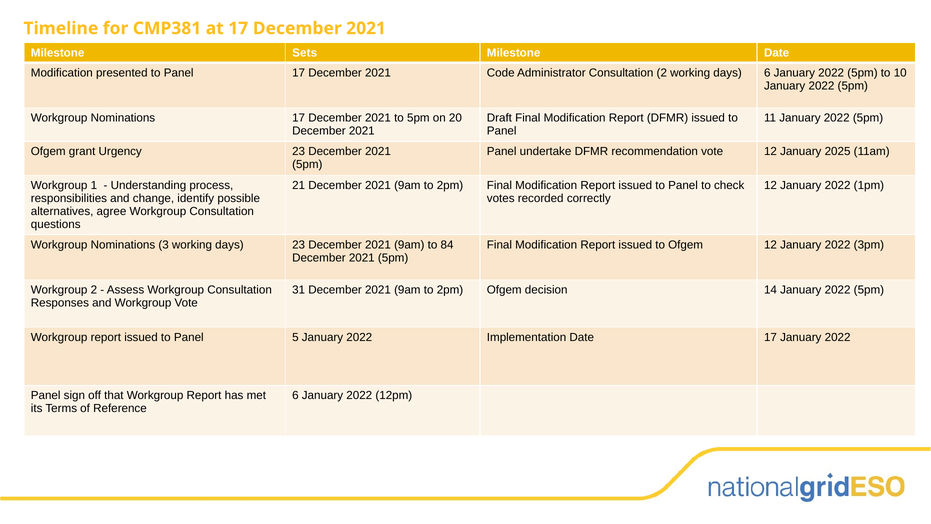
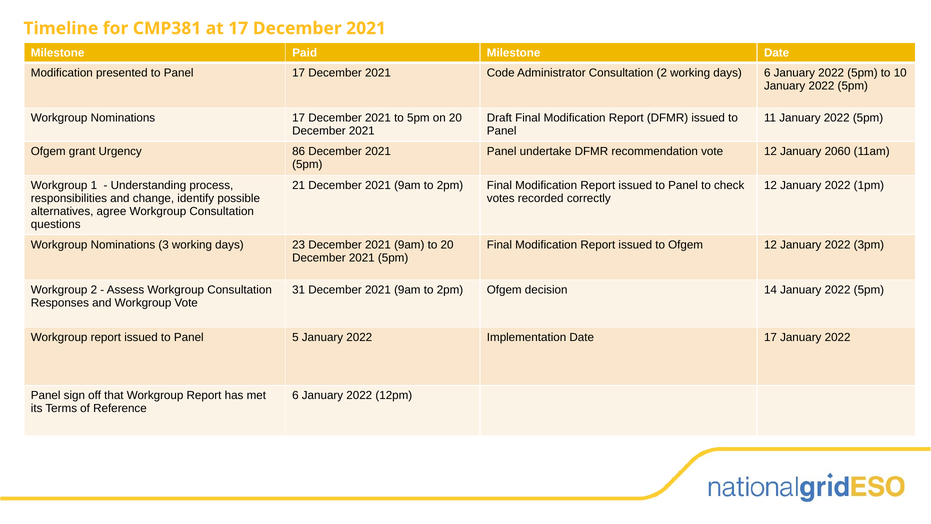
Sets: Sets -> Paid (305, 53)
Urgency 23: 23 -> 86 (299, 152)
2025: 2025 -> 2060 (838, 152)
to 84: 84 -> 20 (447, 245)
